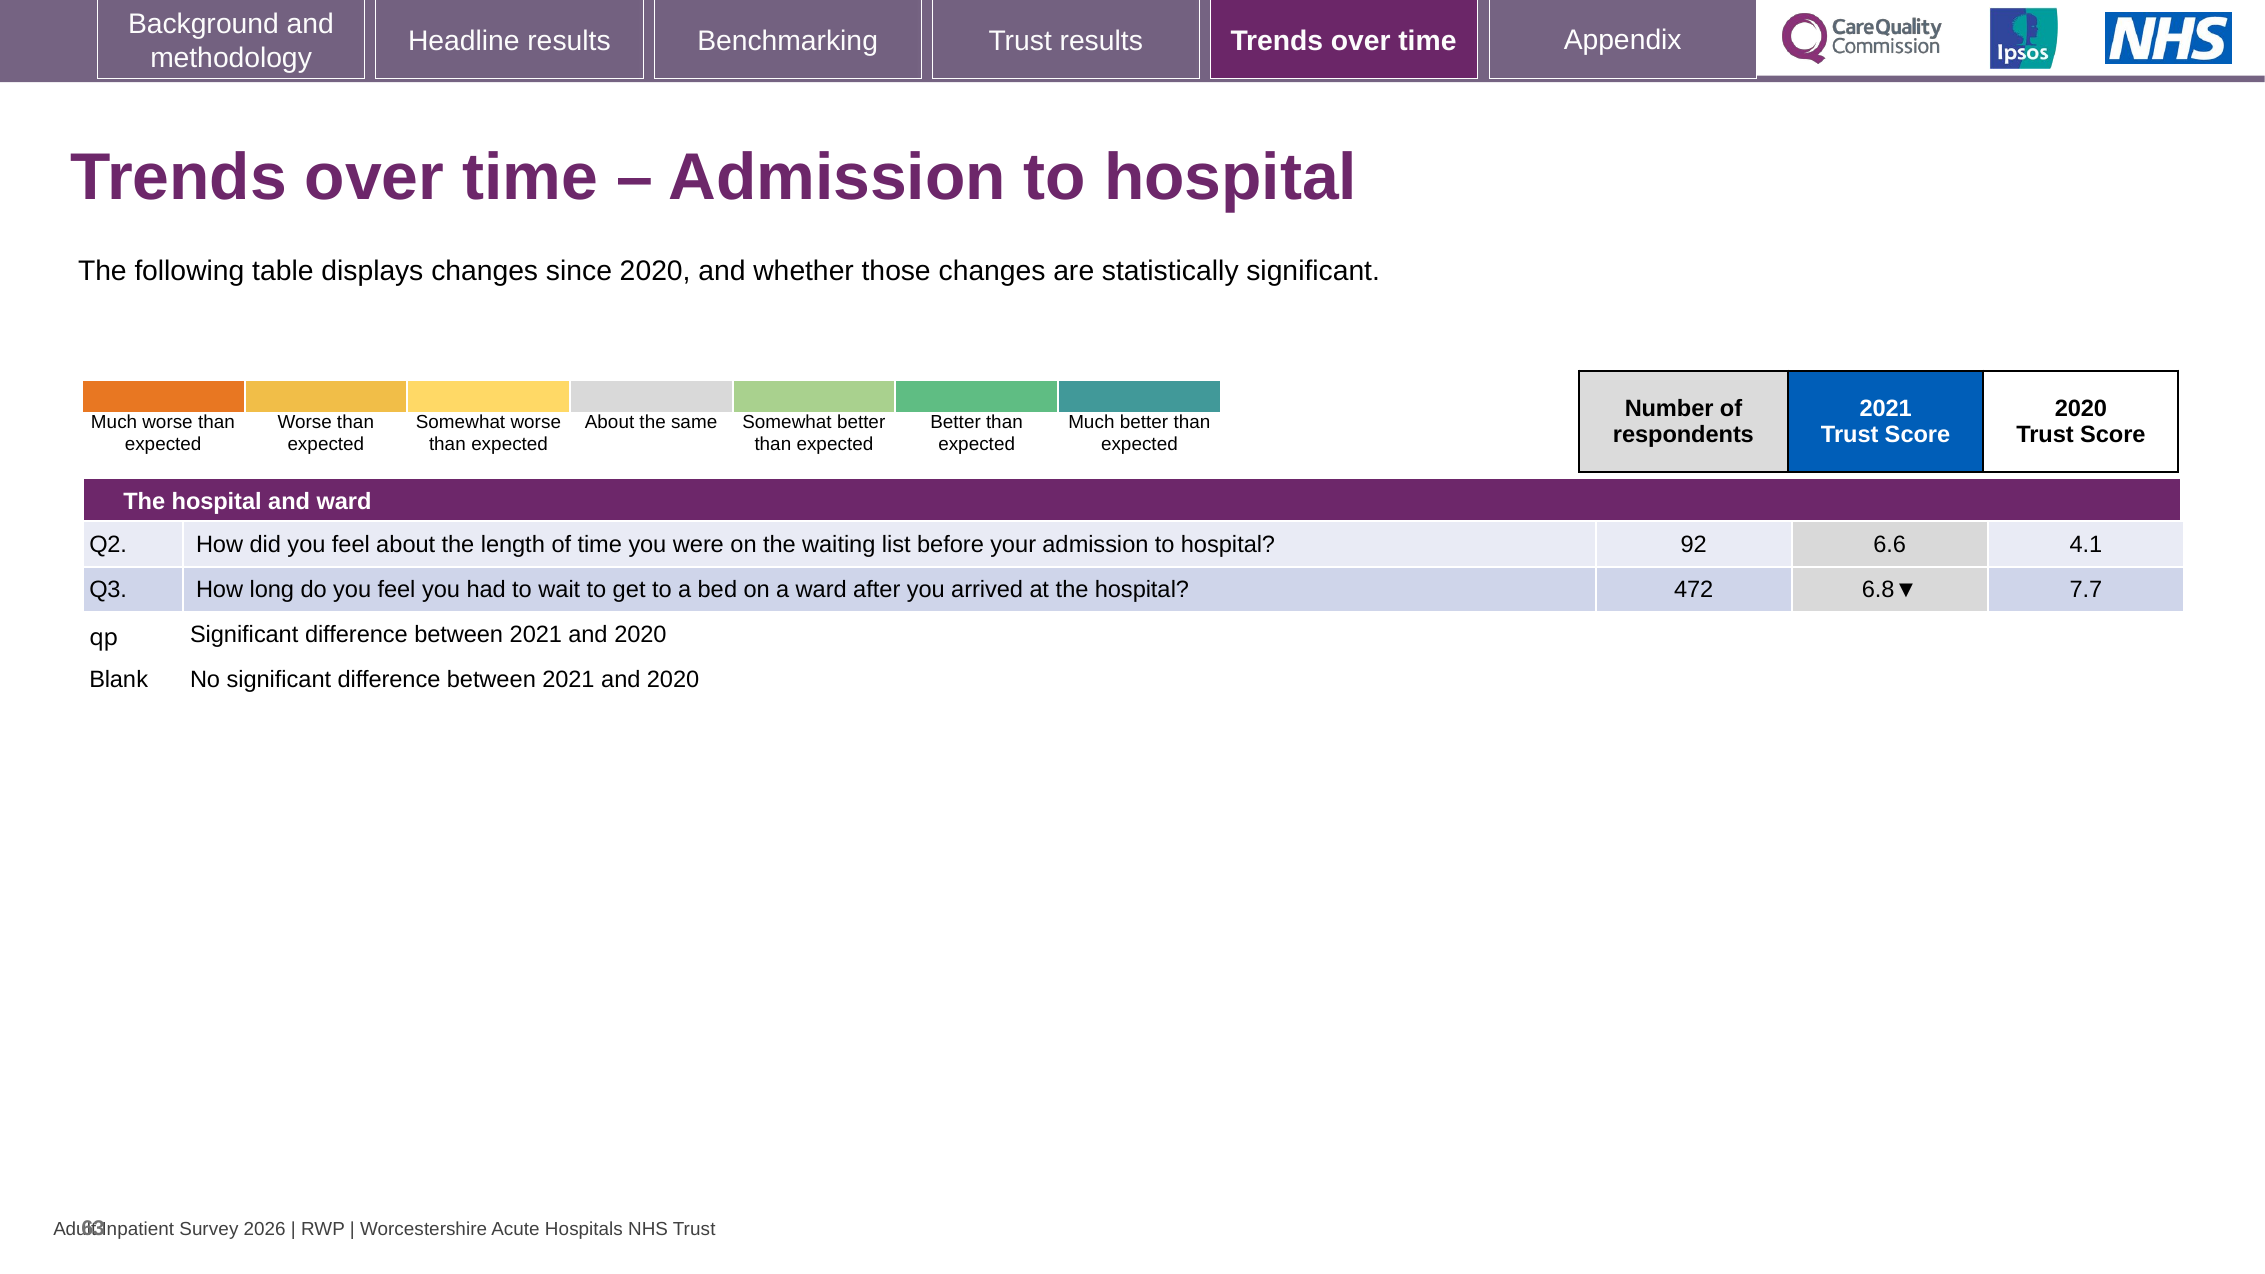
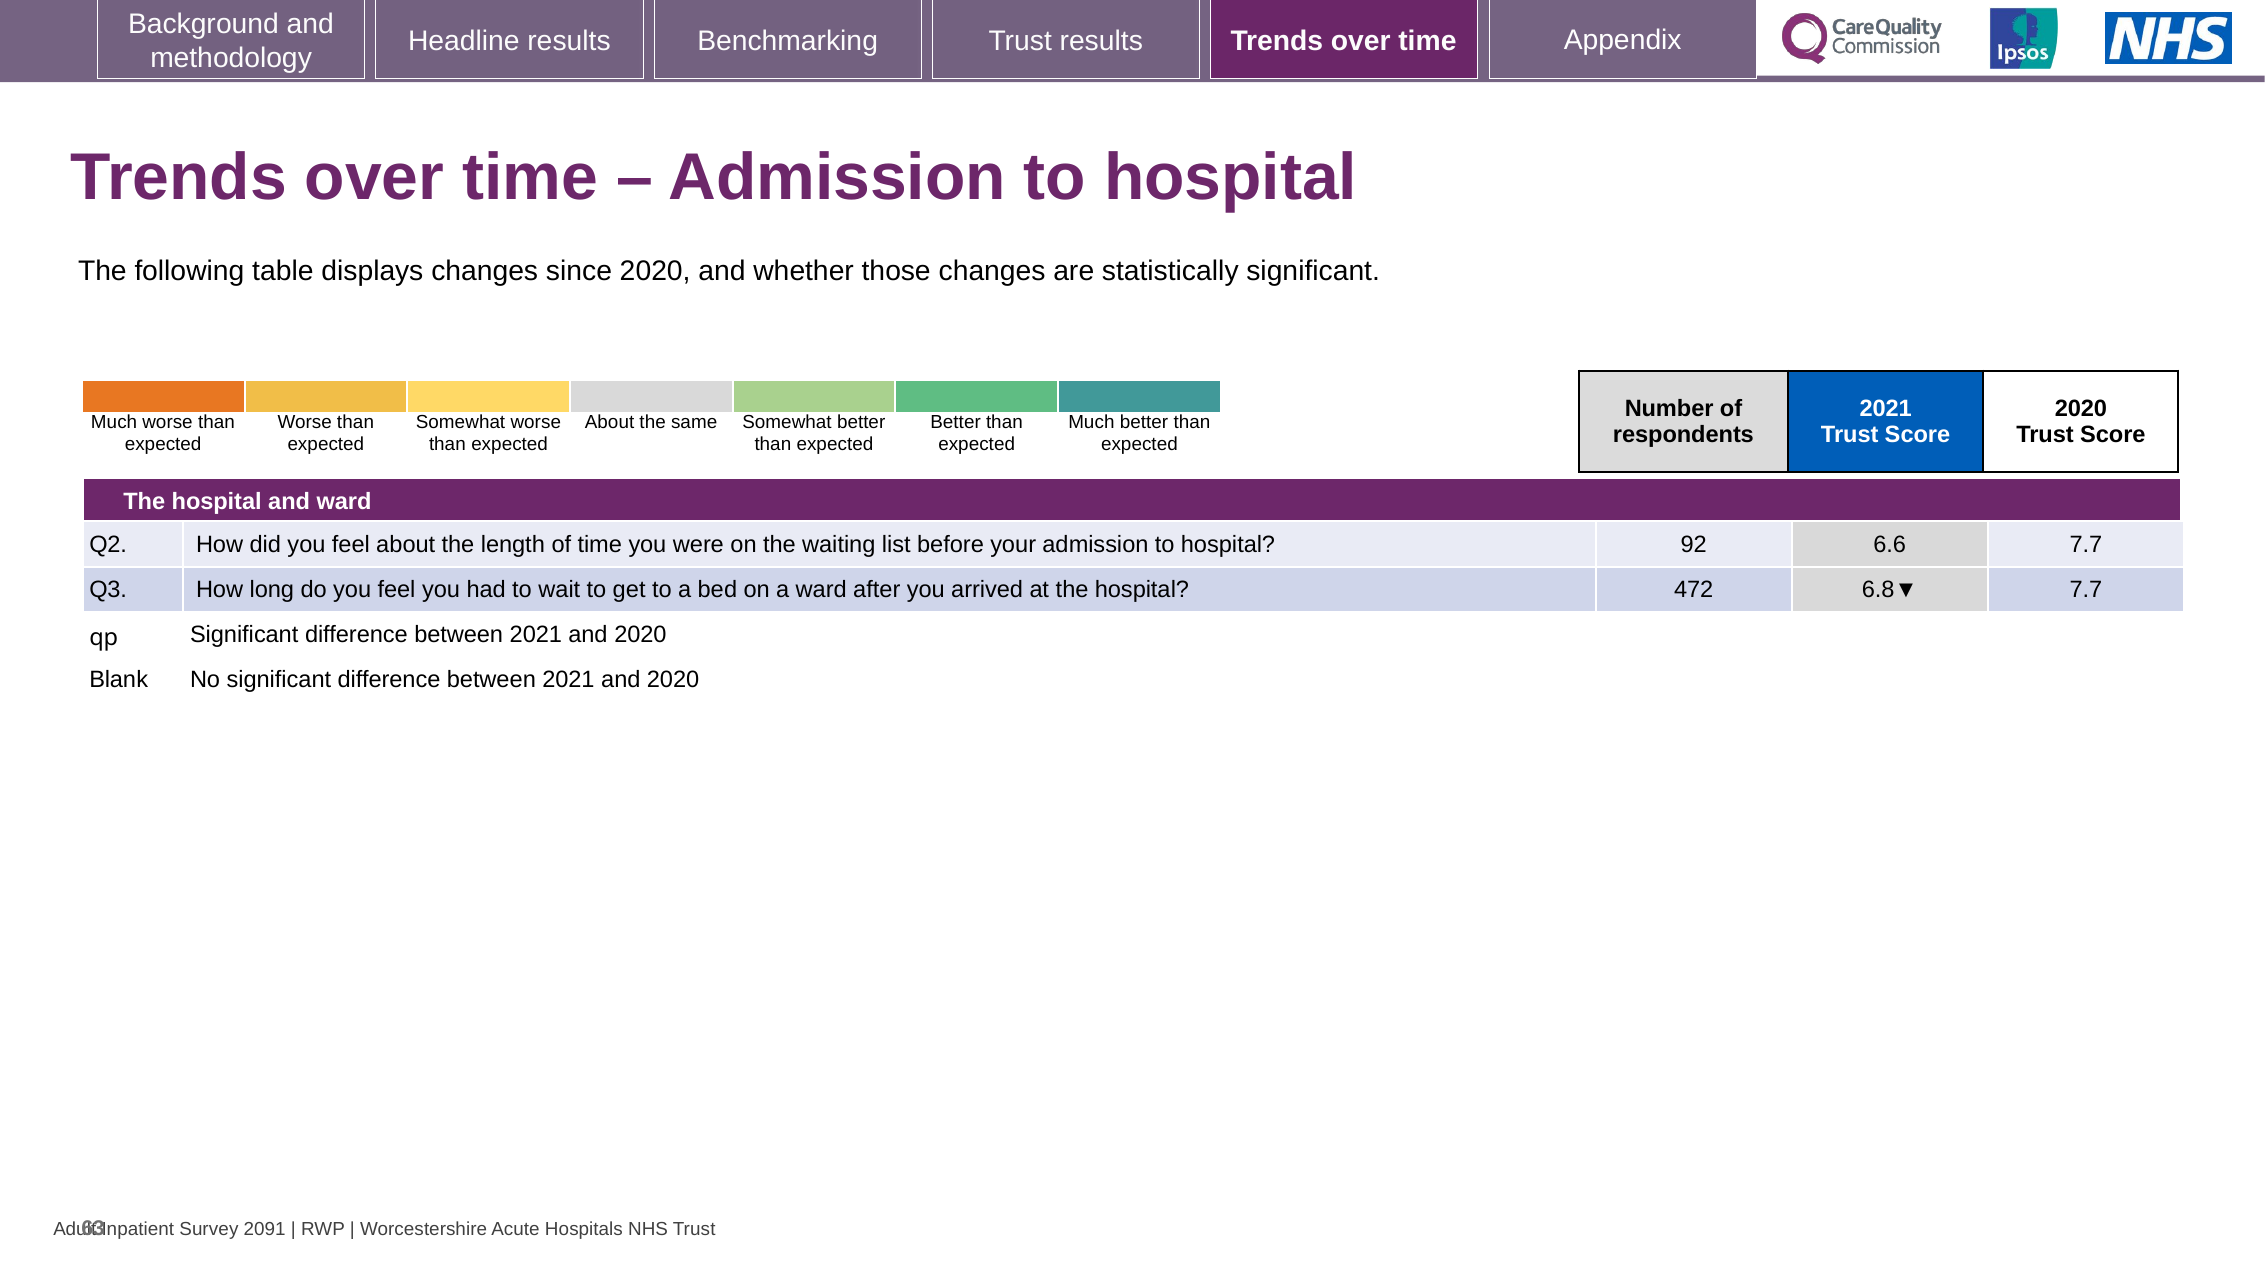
6.6 4.1: 4.1 -> 7.7 (2086, 544)
2026: 2026 -> 2091 (265, 1230)
